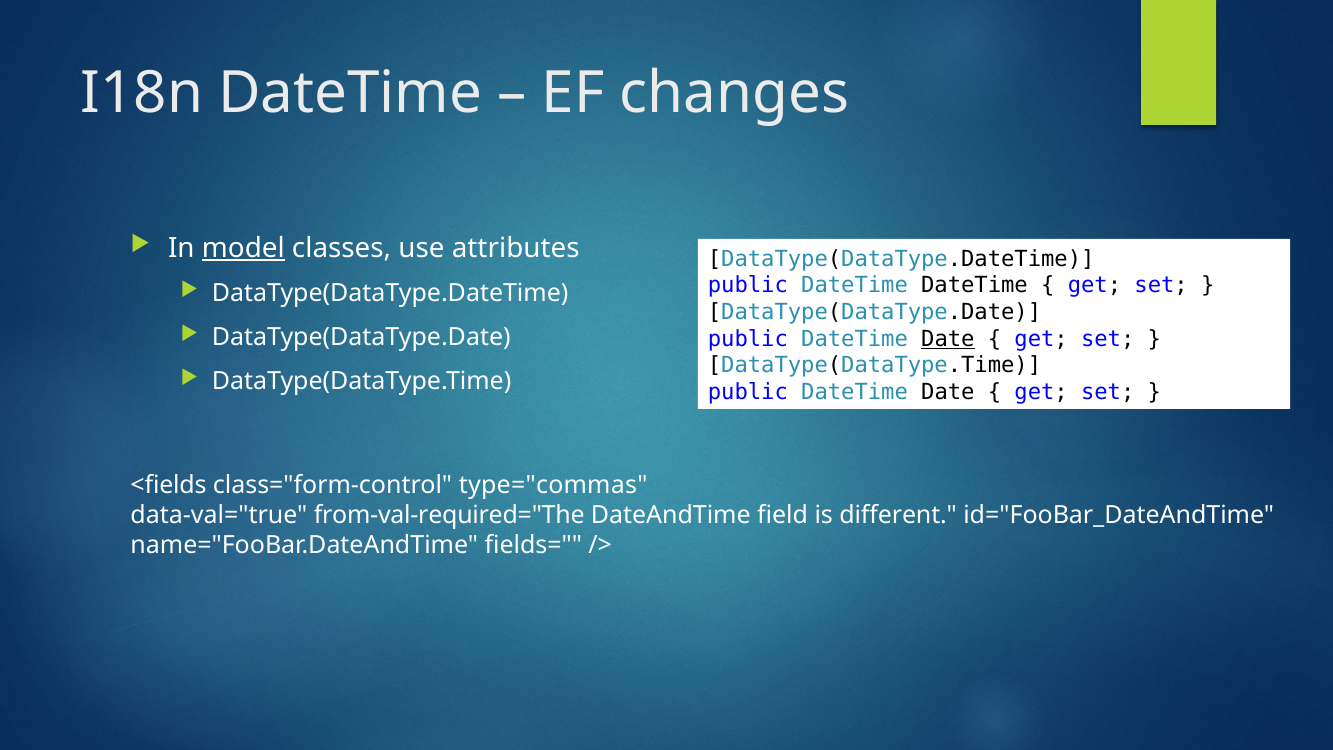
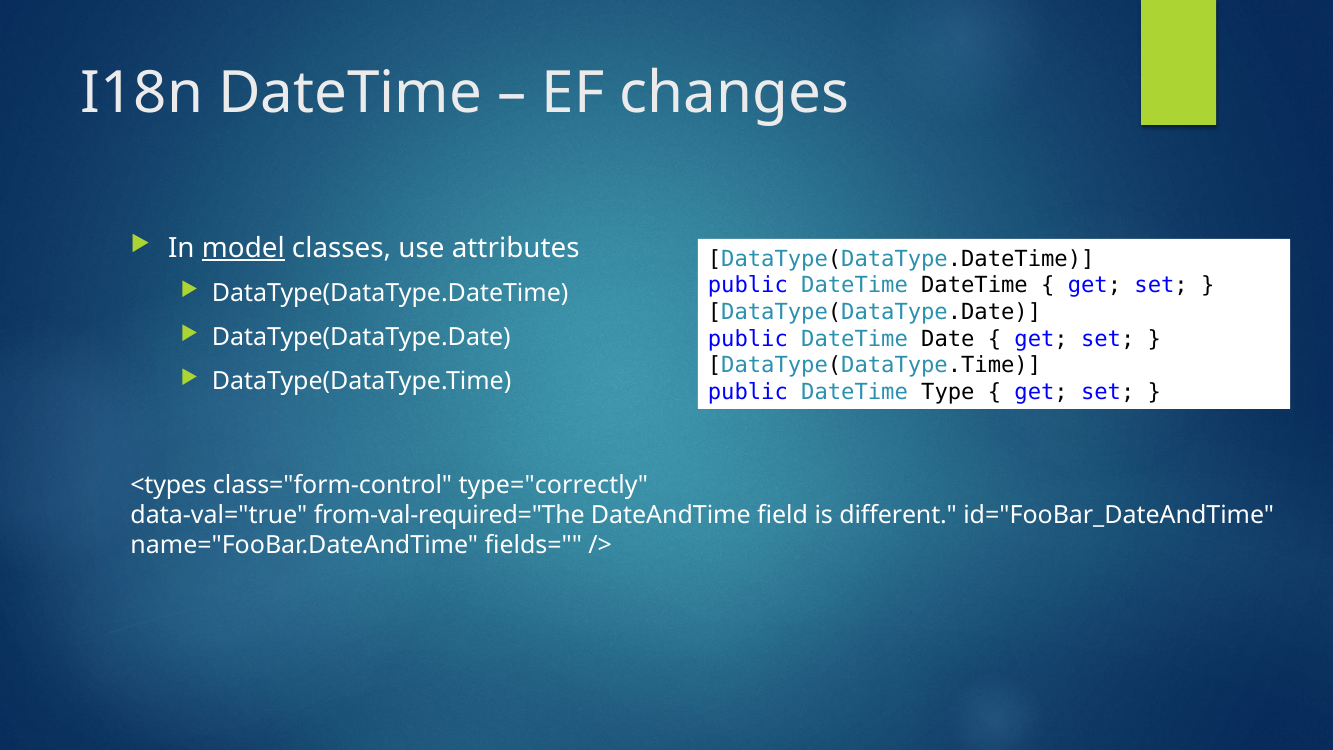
Date underline: present -> none (948, 339)
Date: Date -> Type (948, 392)
<fields: <fields -> <types (169, 485)
type="commas: type="commas -> type="correctly (553, 485)
